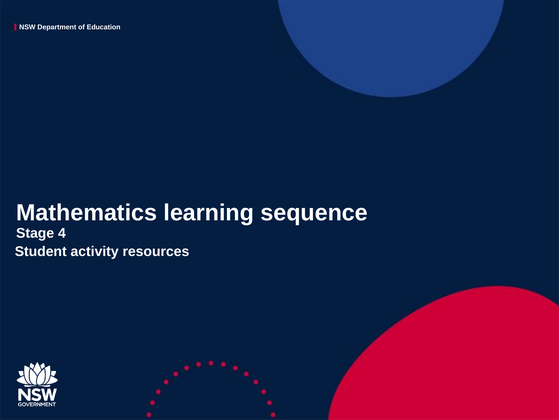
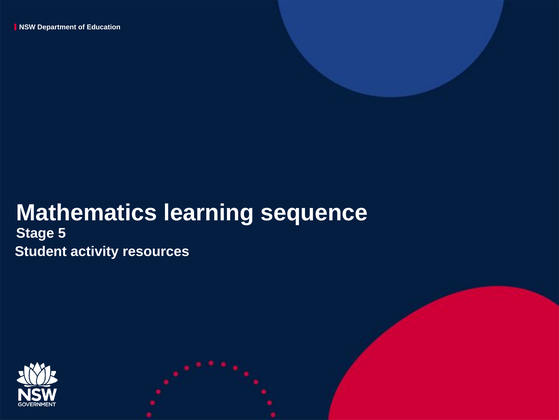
4: 4 -> 5 (62, 233)
